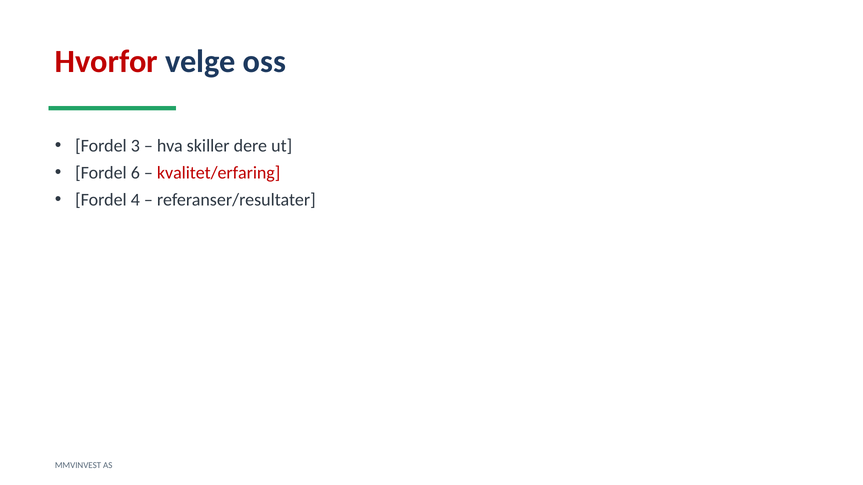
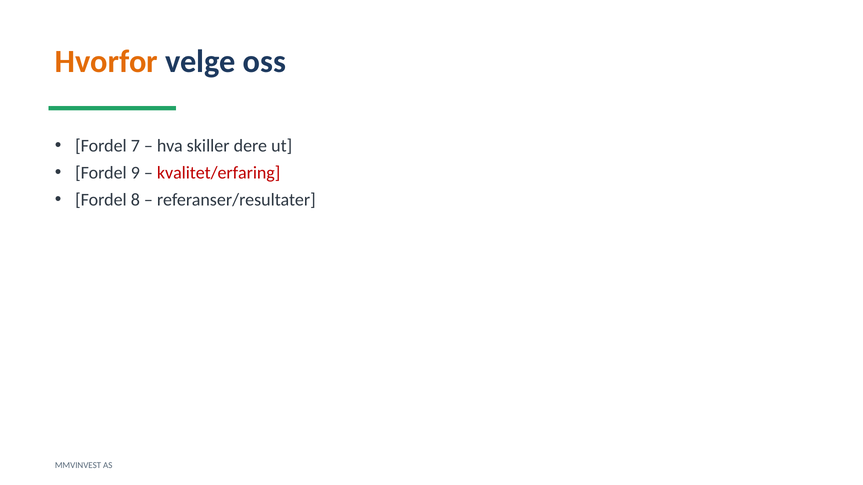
Hvorfor colour: red -> orange (106, 62)
3: 3 -> 7 (135, 146)
6: 6 -> 9 (135, 173)
4: 4 -> 8 (135, 200)
